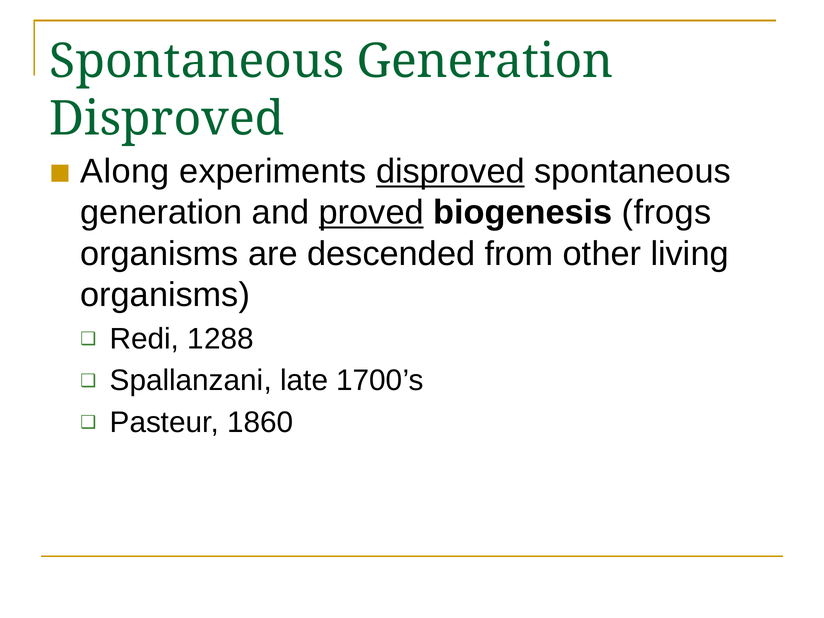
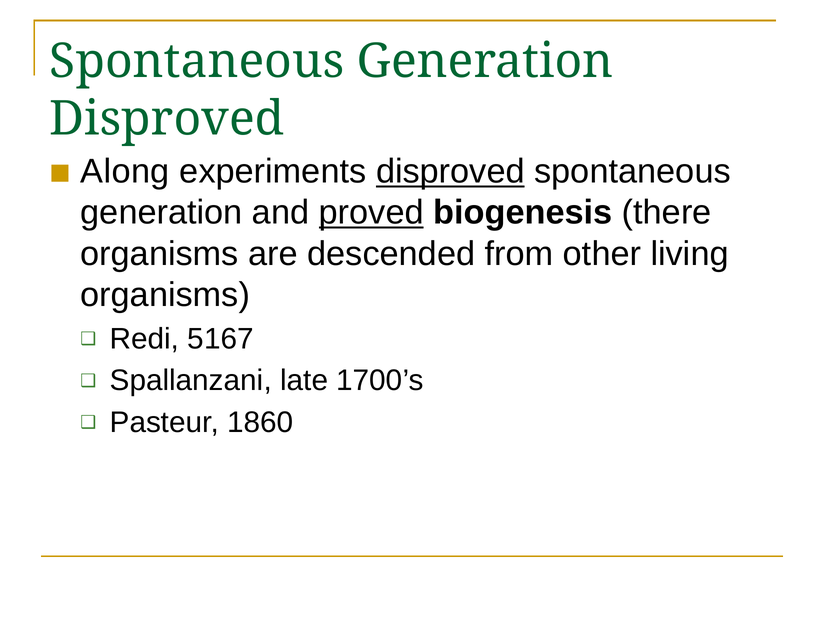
frogs: frogs -> there (667, 213)
1288: 1288 -> 5167 (221, 339)
